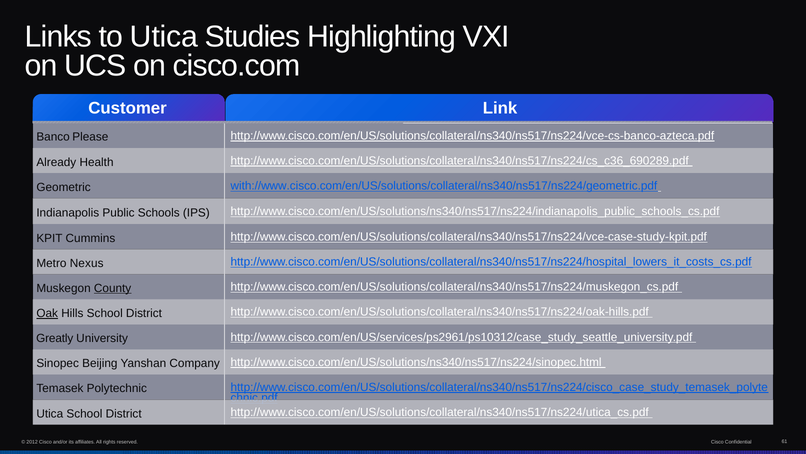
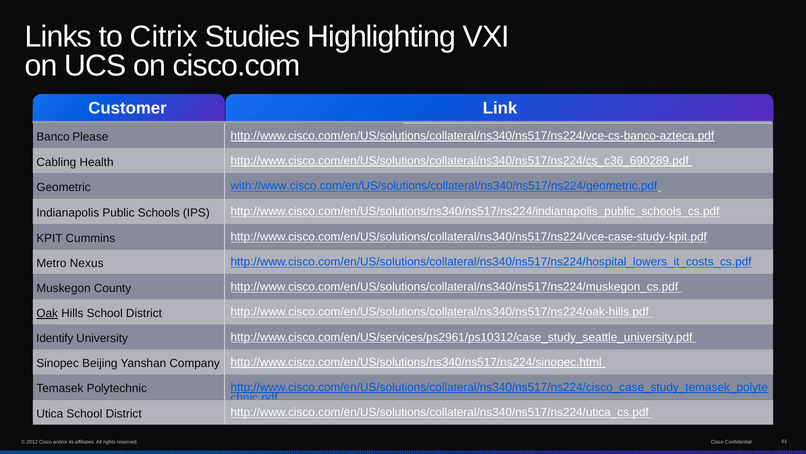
to Utica: Utica -> Citrix (164, 37)
Already: Already -> Cabling (56, 162)
County underline: present -> none (113, 288)
Greatly: Greatly -> Identify (55, 338)
